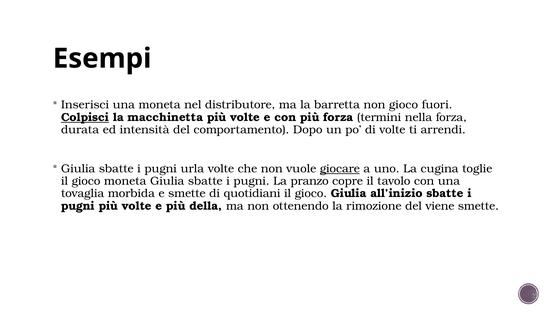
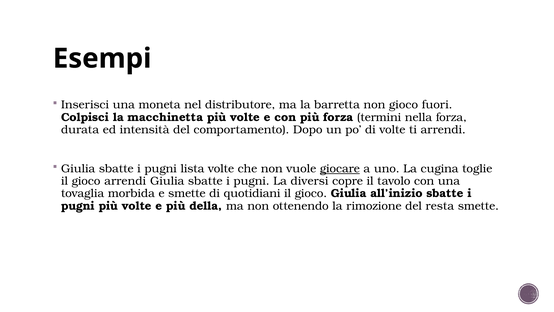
Colpisci underline: present -> none (85, 117)
urla: urla -> lista (192, 168)
gioco moneta: moneta -> arrendi (125, 181)
pranzo: pranzo -> diversi (309, 181)
viene: viene -> resta (440, 206)
